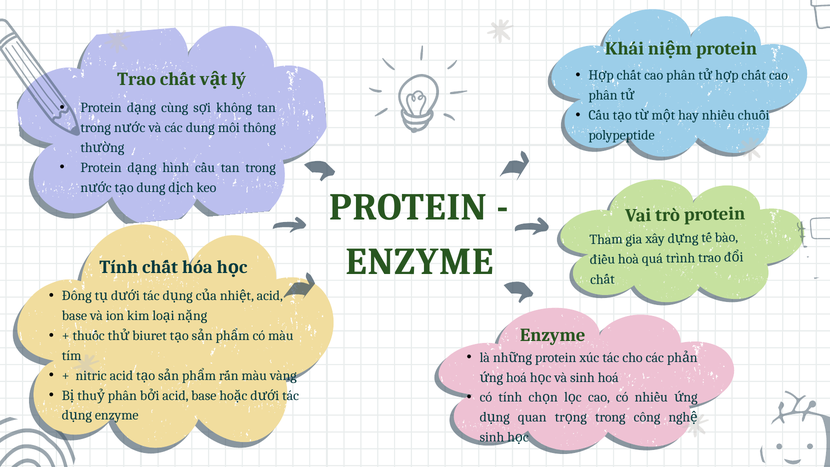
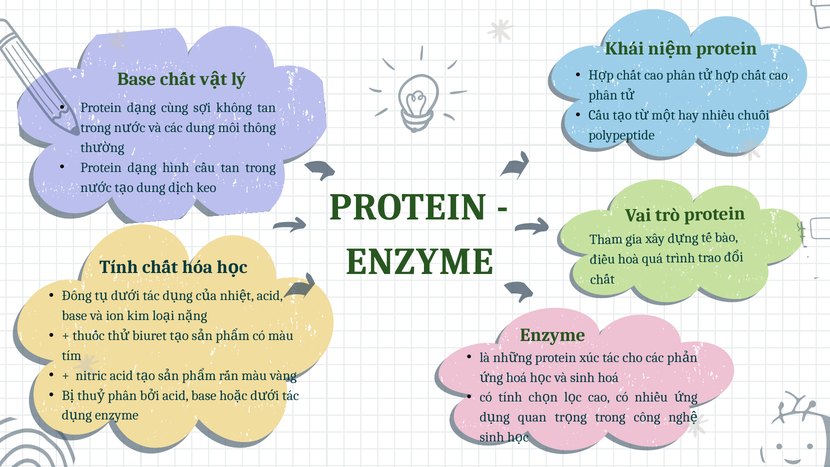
Trao: Trao -> Base (137, 79)
